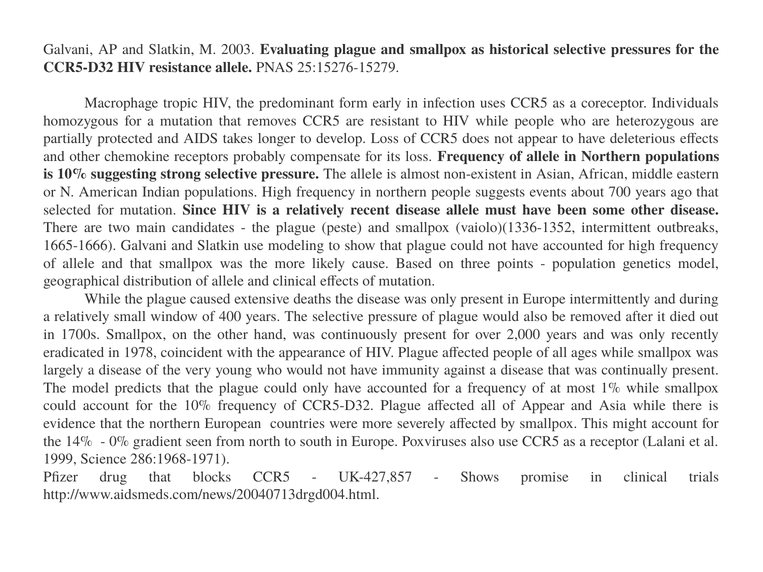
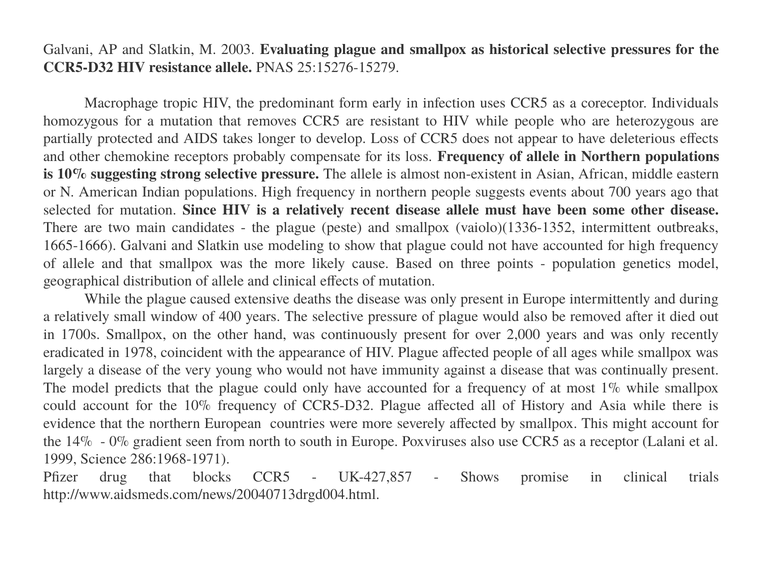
of Appear: Appear -> History (543, 406)
